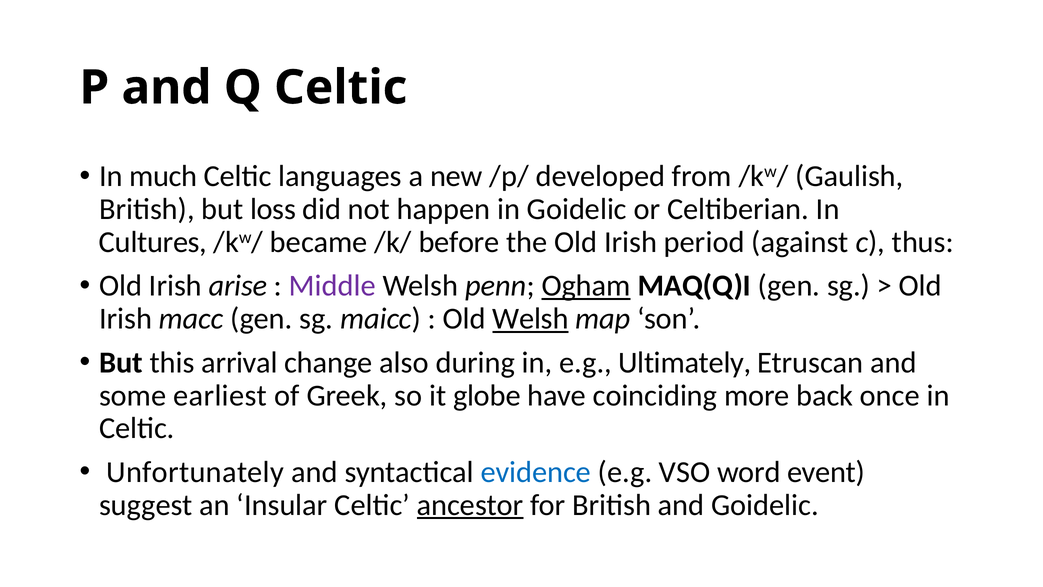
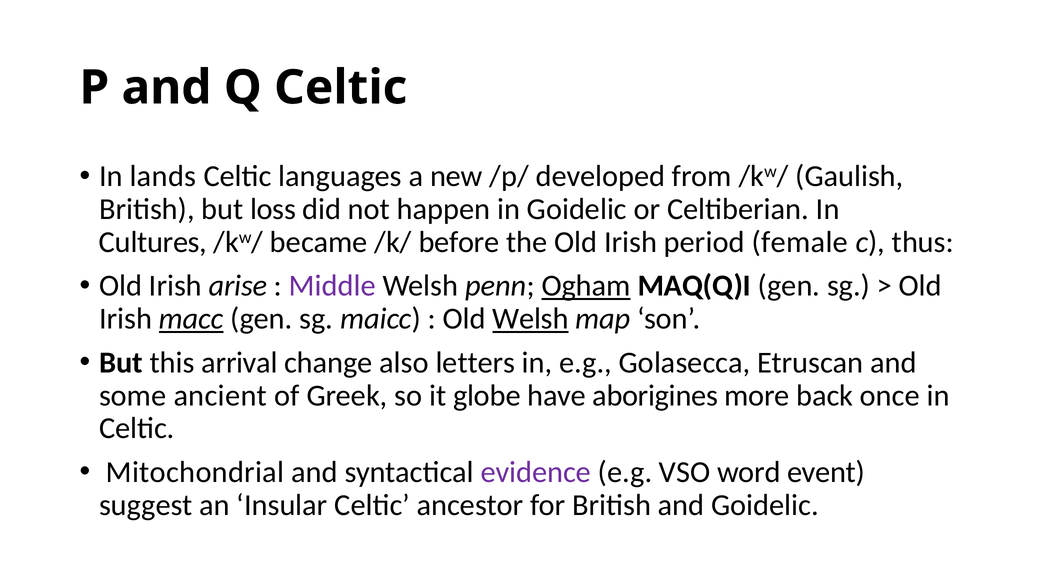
much: much -> lands (163, 176)
against: against -> female (800, 242)
macc underline: none -> present (191, 319)
during: during -> letters (475, 362)
Ultimately: Ultimately -> Golasecca (685, 362)
earliest: earliest -> ancient (220, 395)
coinciding: coinciding -> aborigines (655, 395)
Unfortunately: Unfortunately -> Mitochondrial (195, 472)
evidence colour: blue -> purple (536, 472)
ancestor underline: present -> none (470, 505)
